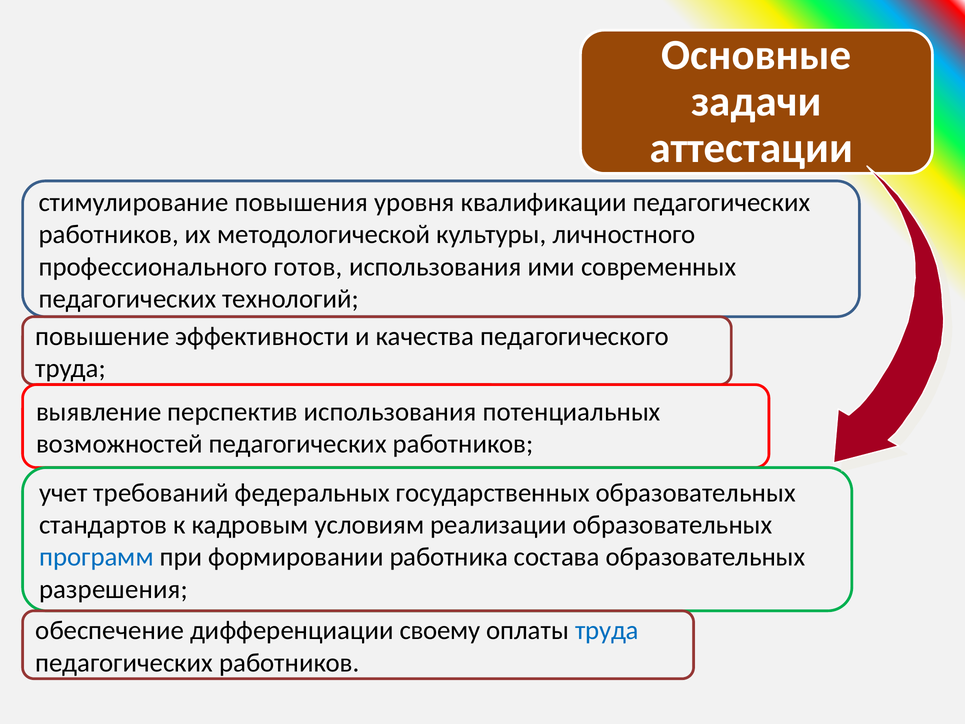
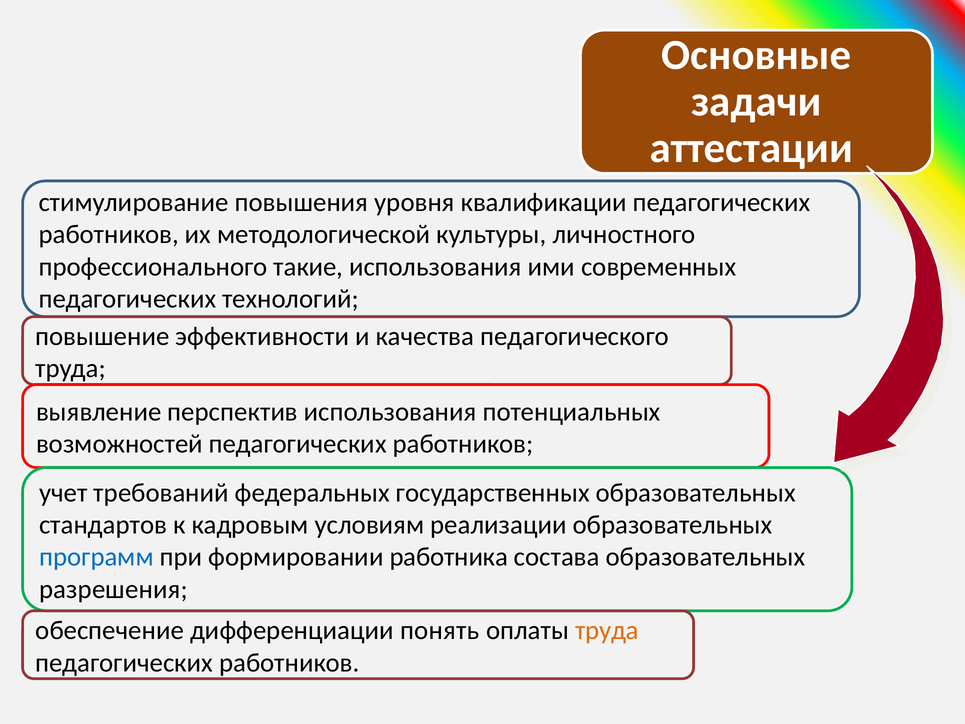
готов: готов -> такие (308, 267)
своему: своему -> понять (440, 630)
труда colour: blue -> orange (607, 630)
